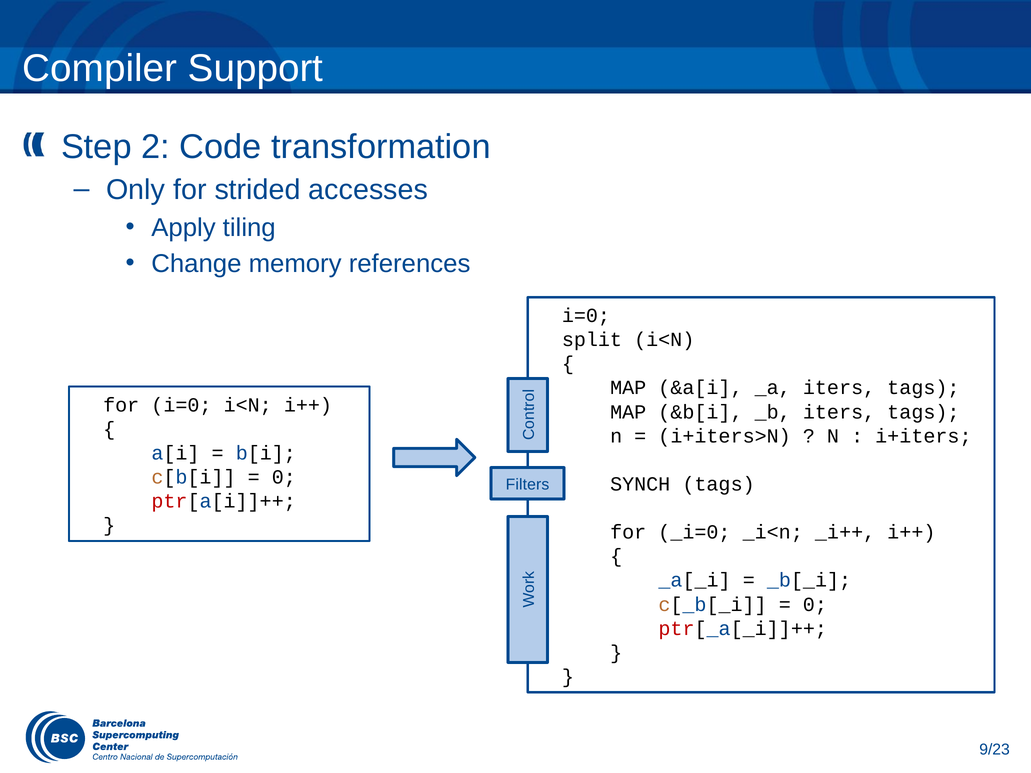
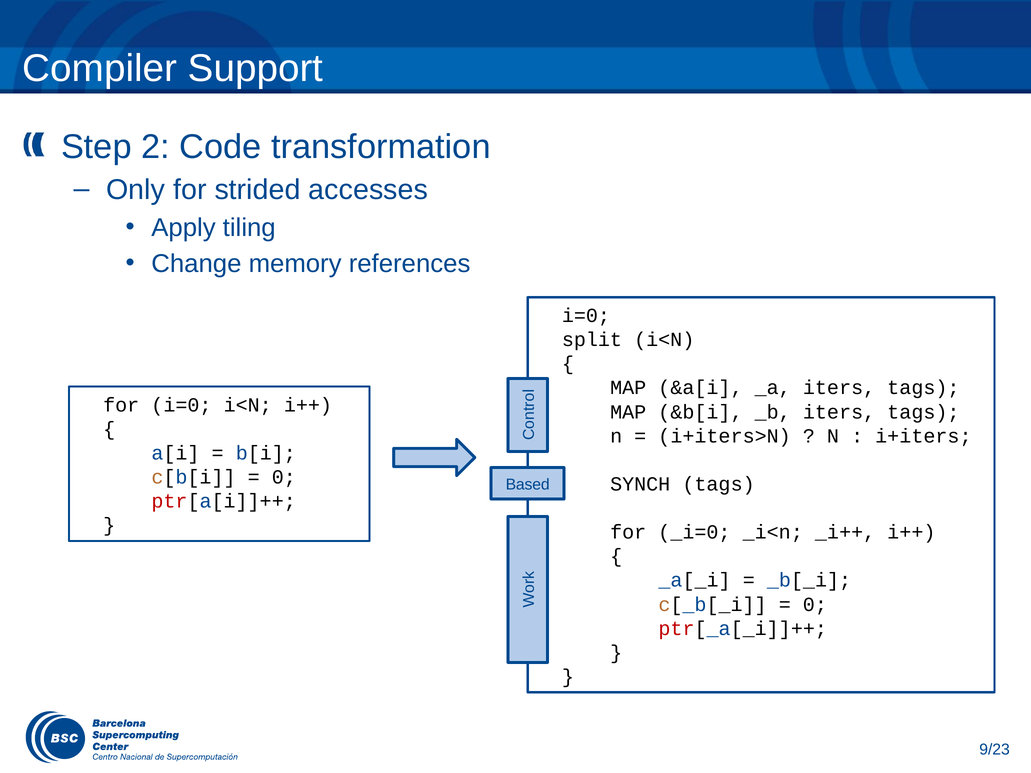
Filters: Filters -> Based (528, 485)
